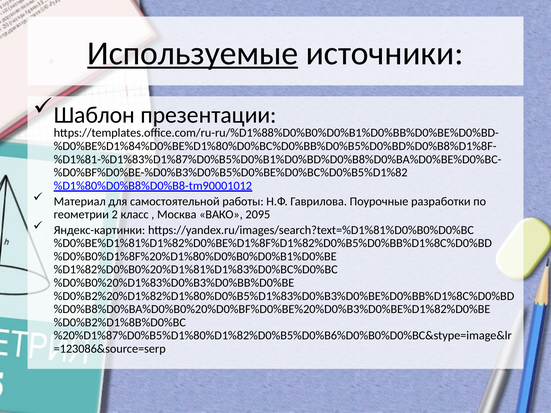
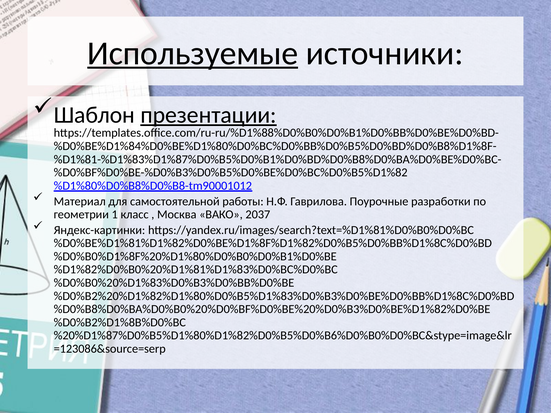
презентации underline: none -> present (209, 115)
2: 2 -> 1 (115, 215)
2095: 2095 -> 2037 (258, 215)
